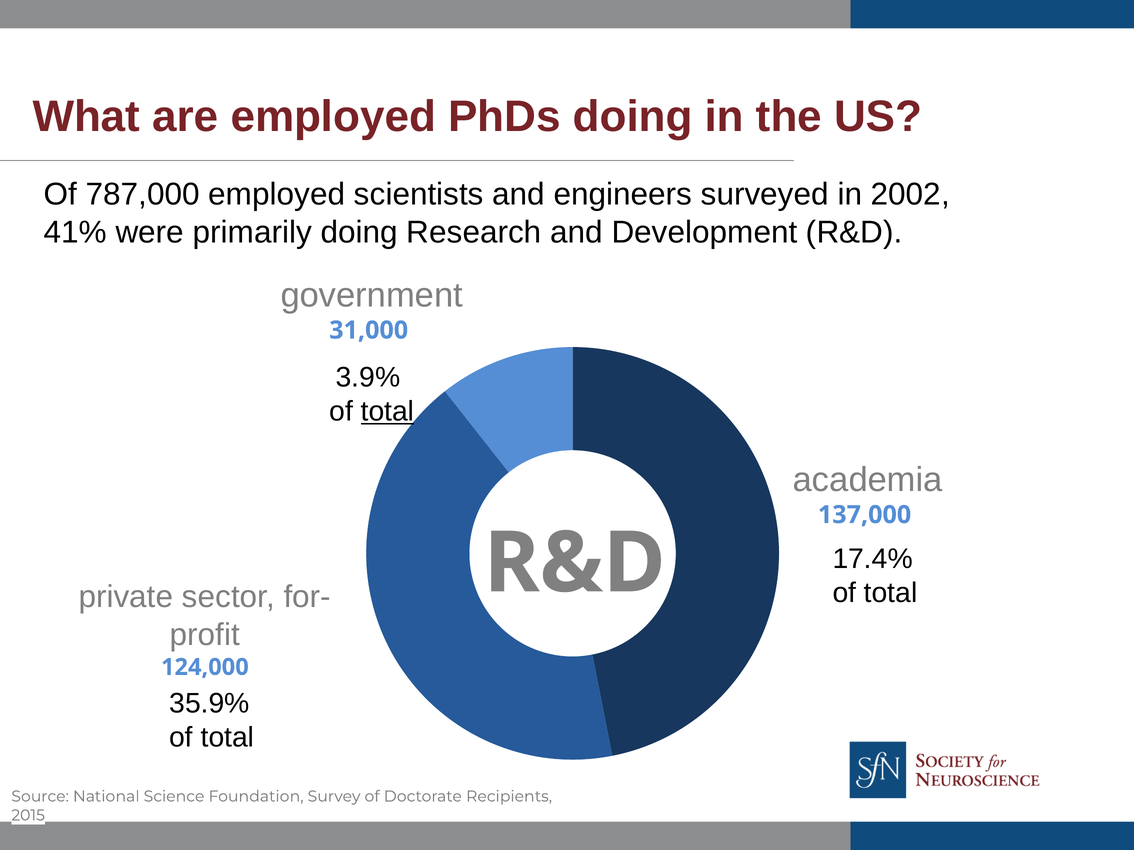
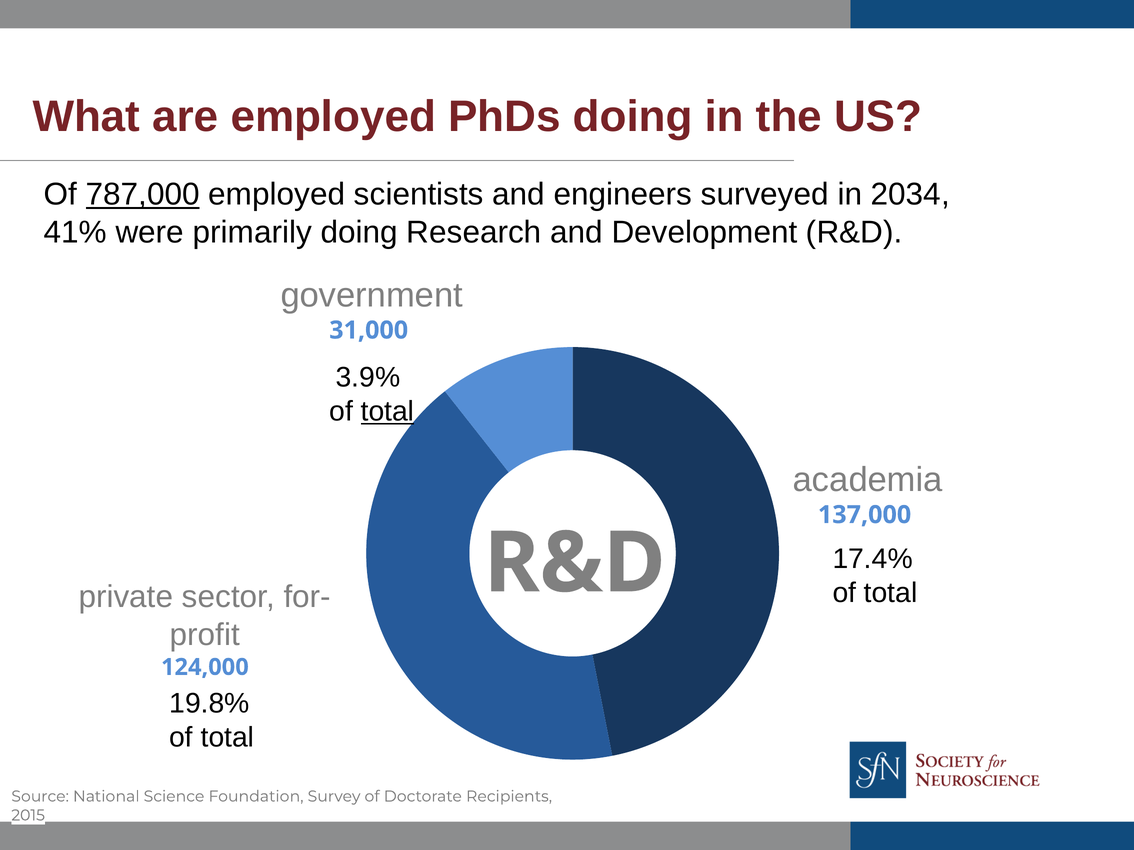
787,000 underline: none -> present (143, 195)
2002: 2002 -> 2034 (910, 195)
35.9%: 35.9% -> 19.8% (209, 704)
